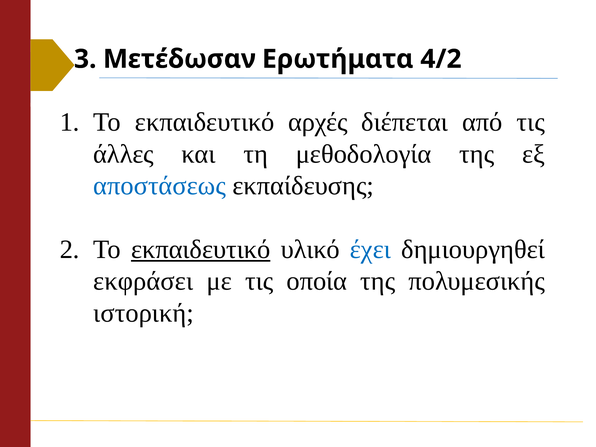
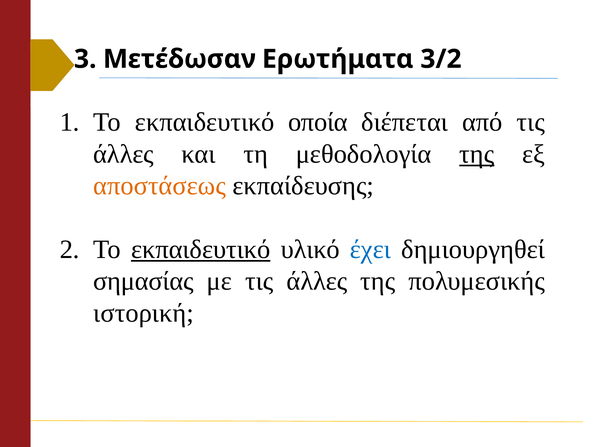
4/2: 4/2 -> 3/2 (441, 59)
αρχές: αρχές -> οποία (318, 122)
της underline: none -> present (477, 154)
αποστάσεως colour: blue -> orange (160, 186)
εκφράσει: εκφράσει -> σημασίας (143, 281)
με τις οποία: οποία -> άλλες (317, 281)
